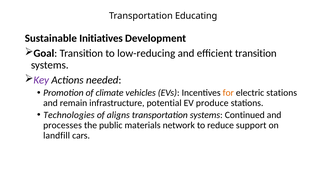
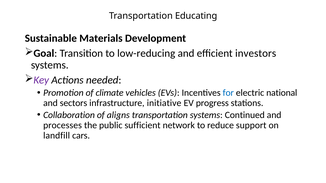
Initiatives: Initiatives -> Materials (101, 38)
efficient transition: transition -> investors (256, 53)
for colour: orange -> blue (228, 93)
electric stations: stations -> national (282, 93)
remain: remain -> sectors (74, 103)
potential: potential -> initiative (164, 103)
produce: produce -> progress (212, 103)
Technologies: Technologies -> Collaboration (69, 115)
materials: materials -> sufficient (143, 125)
